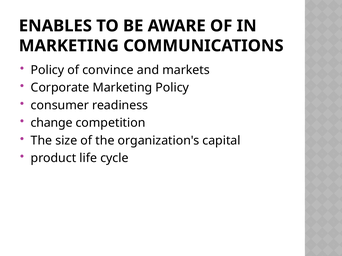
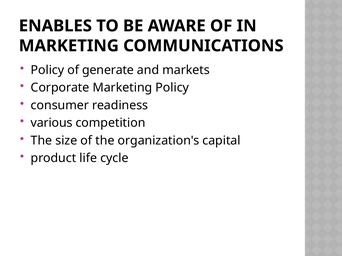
convince: convince -> generate (108, 70)
change: change -> various (52, 123)
